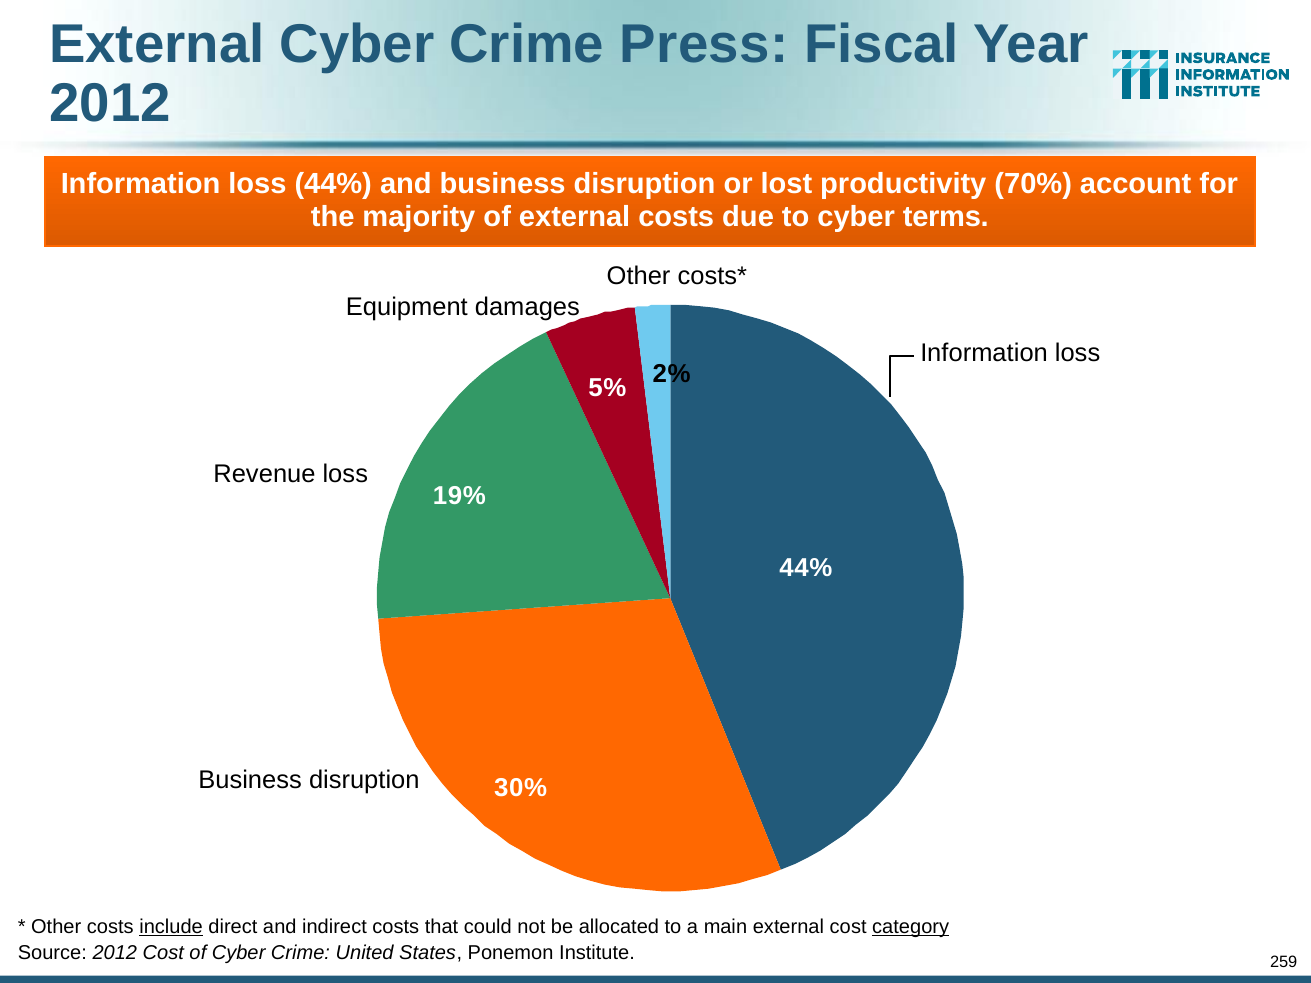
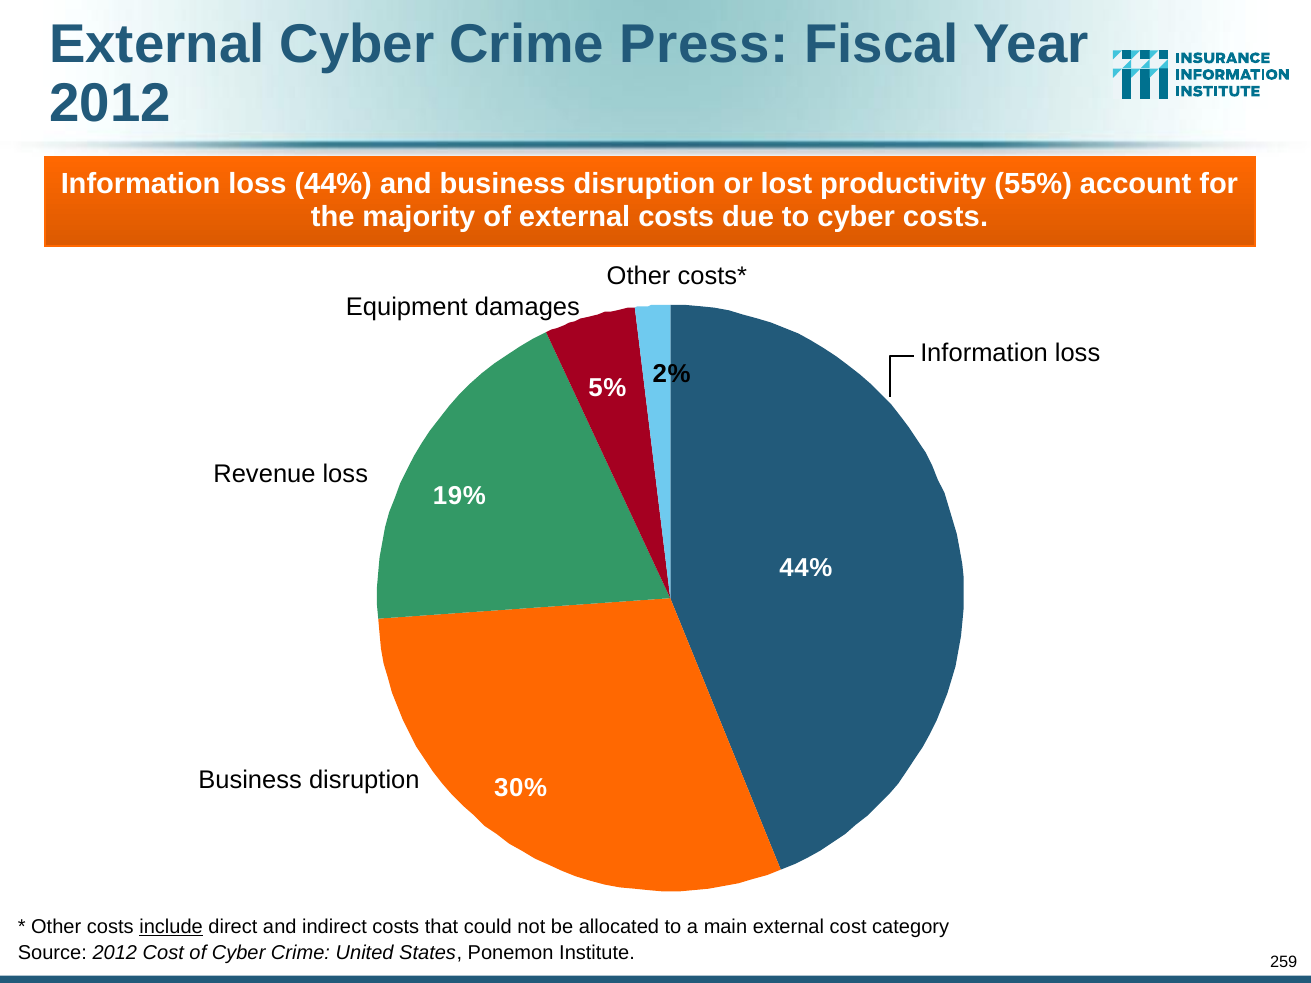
70%: 70% -> 55% (1033, 184)
cyber terms: terms -> costs (946, 217)
category underline: present -> none (911, 927)
